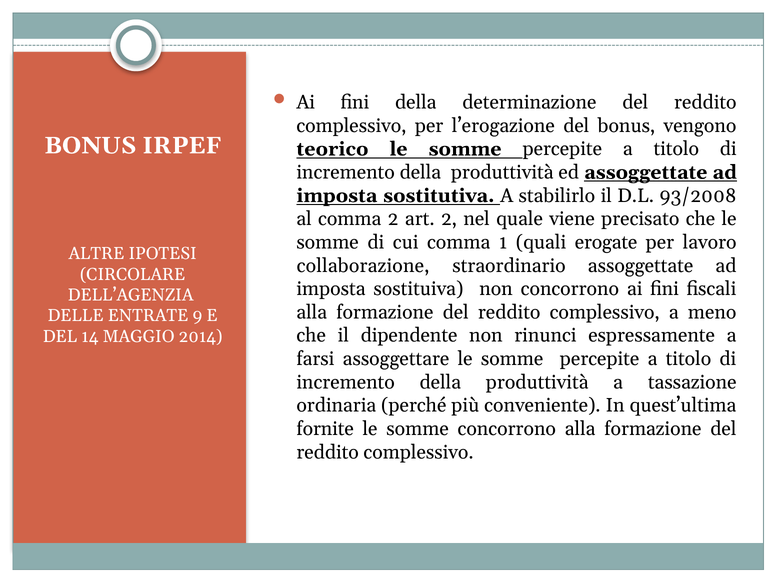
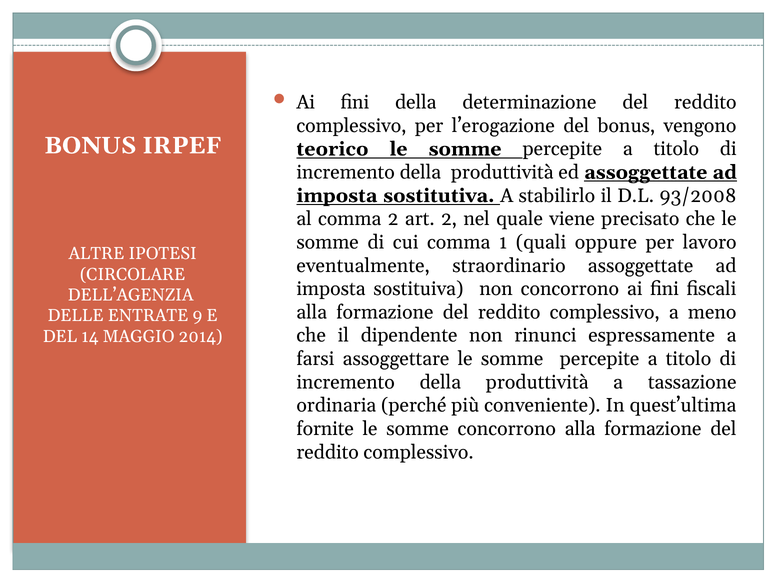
erogate: erogate -> oppure (606, 242)
collaborazione: collaborazione -> eventualmente (363, 265)
